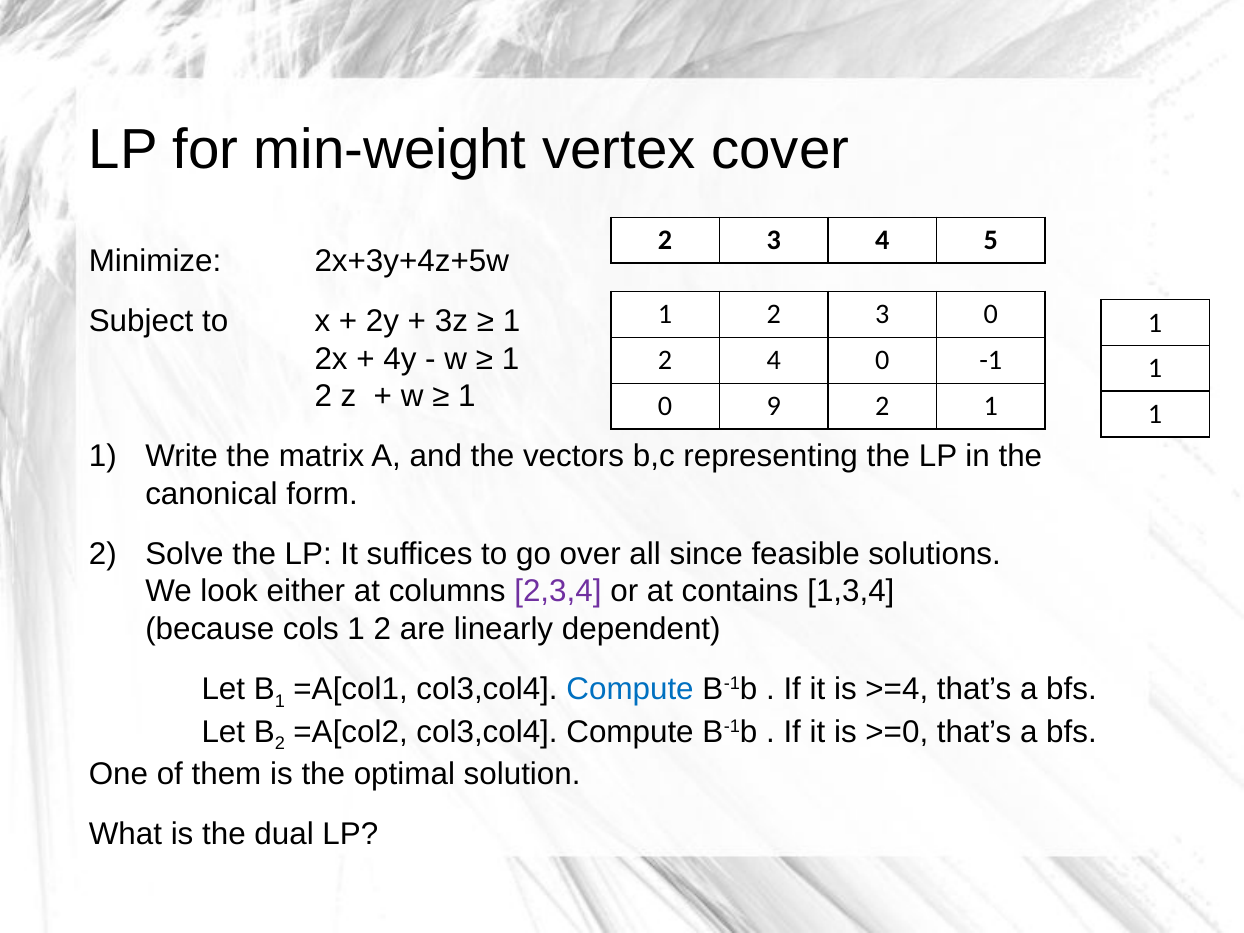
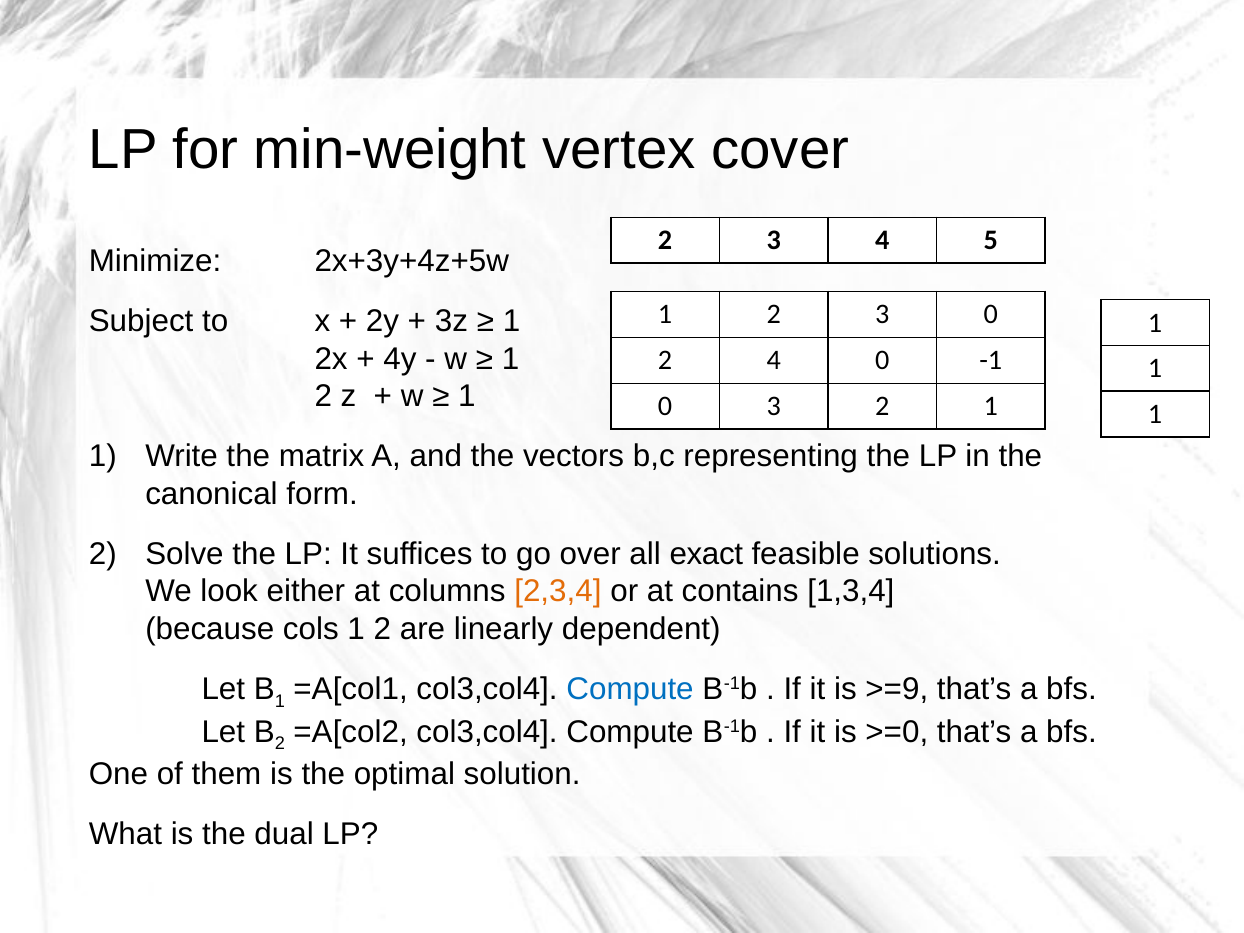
0 9: 9 -> 3 (774, 406)
since: since -> exact (706, 554)
2,3,4 colour: purple -> orange (558, 591)
>=4: >=4 -> >=9 (897, 689)
